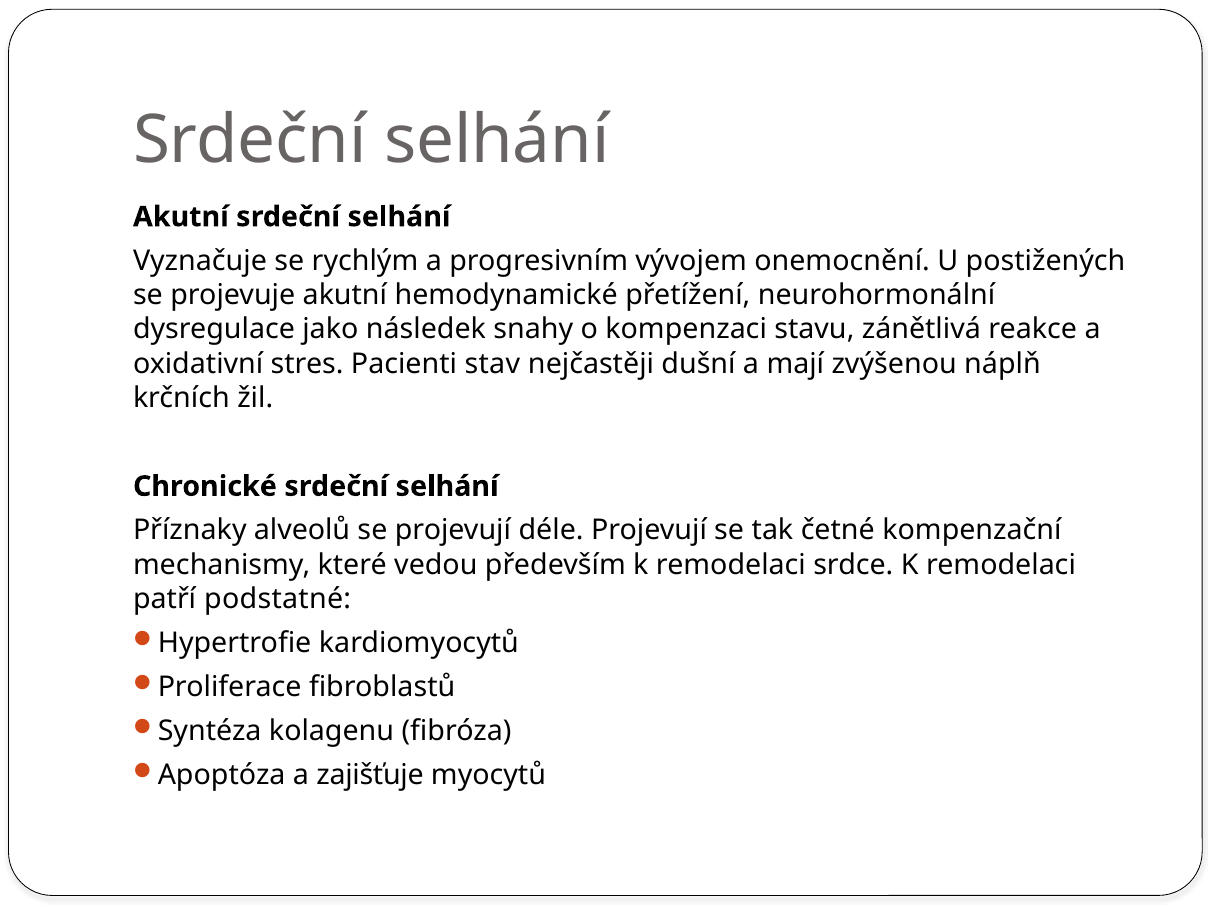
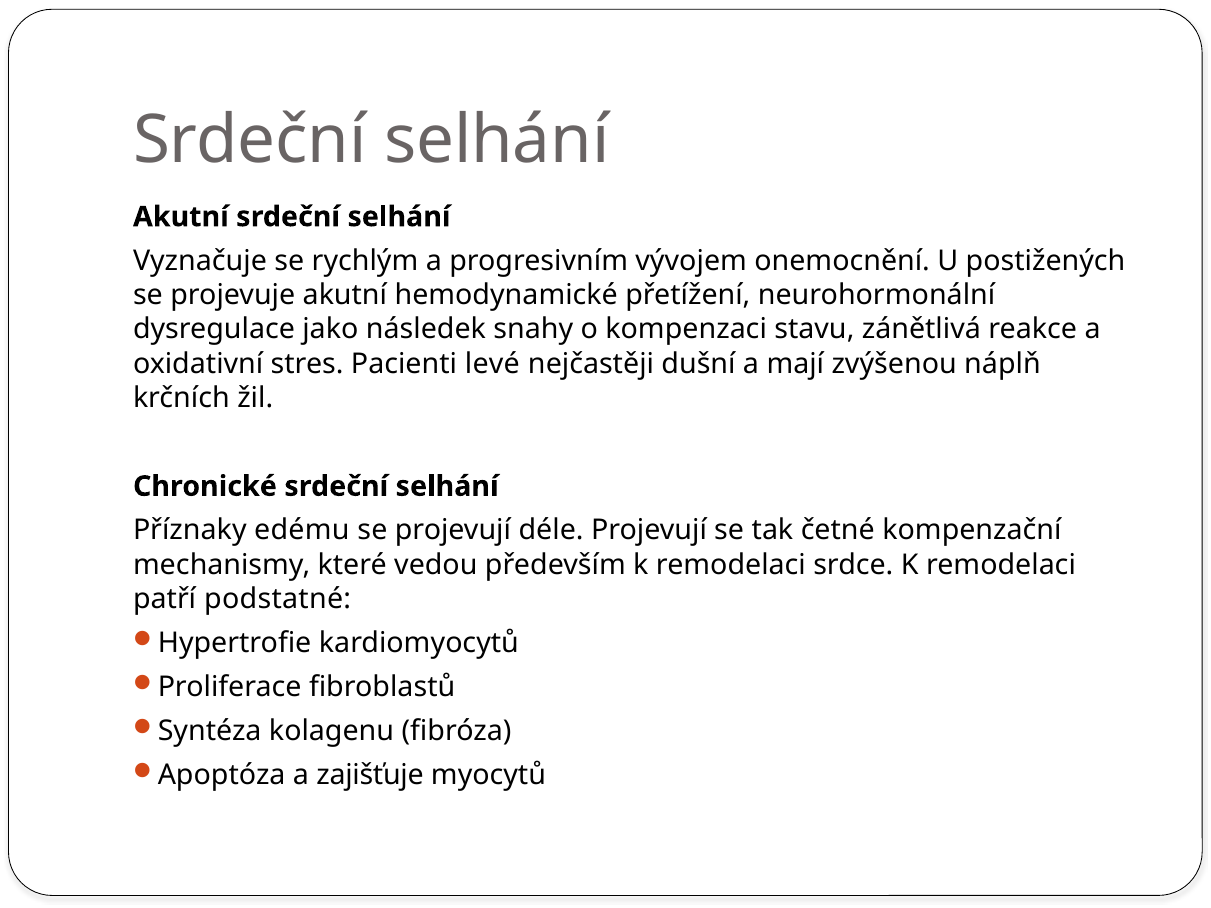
stav: stav -> levé (492, 364)
alveolů: alveolů -> edému (302, 531)
